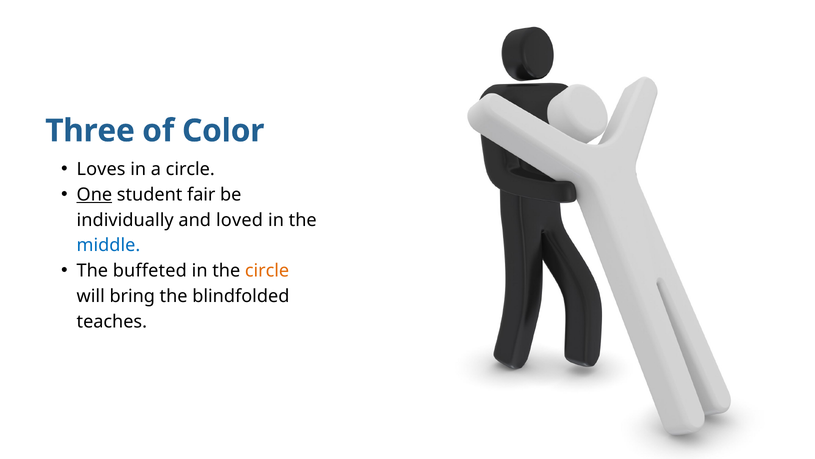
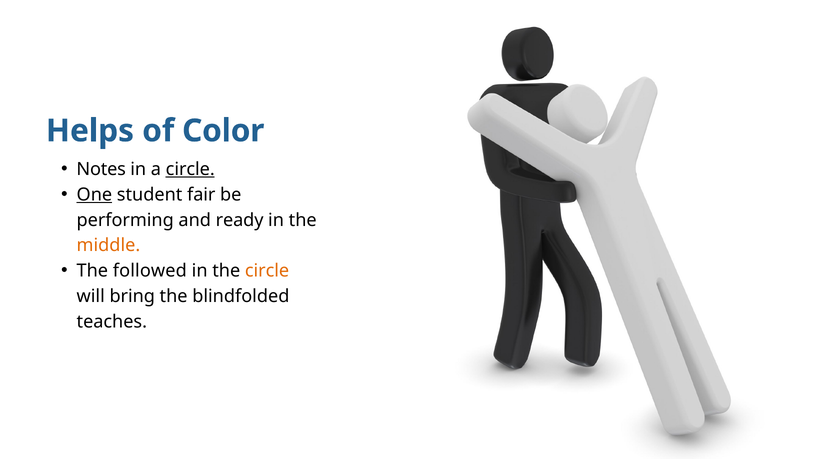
Three: Three -> Helps (90, 131)
Loves: Loves -> Notes (101, 169)
circle underline: none -> present (190, 169)
individually: individually -> performing (125, 220)
loved: loved -> ready (240, 220)
middle colour: blue -> orange (108, 245)
buffeted: buffeted -> followed (150, 270)
